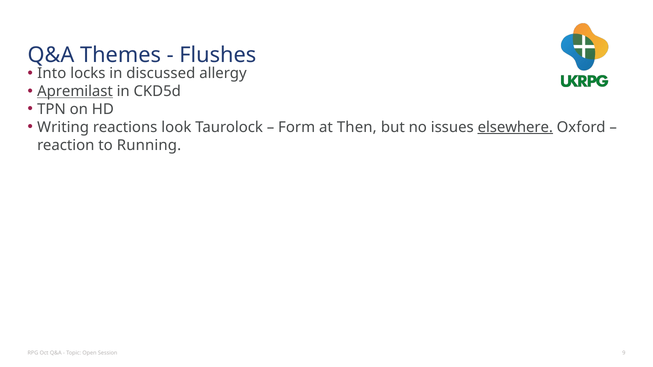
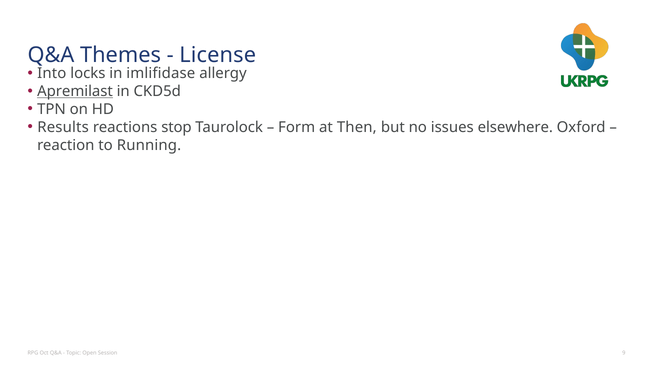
Flushes: Flushes -> License (218, 55)
discussed: discussed -> imlifidase (161, 74)
Writing: Writing -> Results (63, 127)
look: look -> stop (176, 127)
elsewhere underline: present -> none (515, 127)
